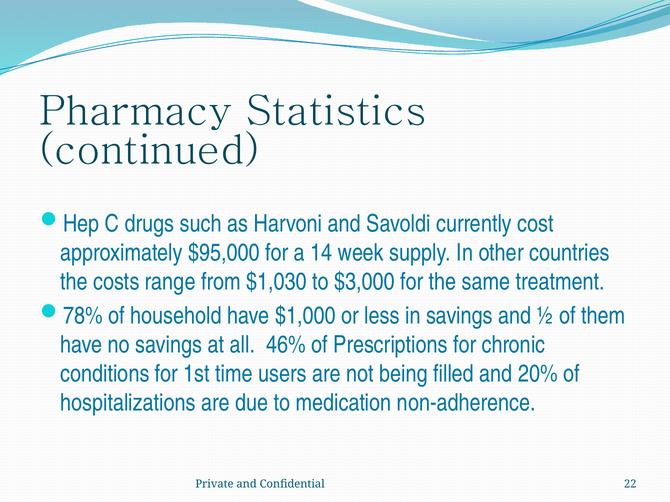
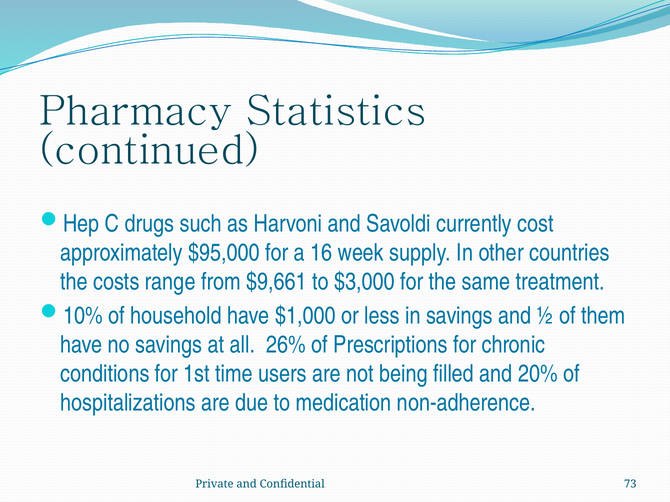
14: 14 -> 16 (321, 253)
$1,030: $1,030 -> $9,661 (276, 282)
78%: 78% -> 10% (83, 316)
46%: 46% -> 26% (286, 345)
22: 22 -> 73 (630, 485)
